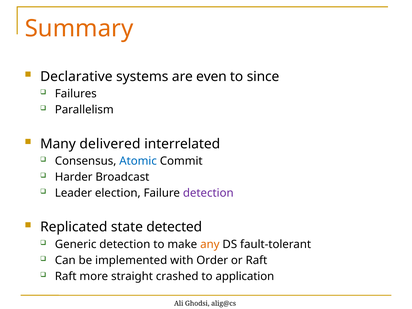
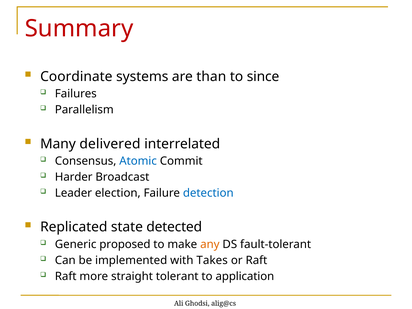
Summary colour: orange -> red (79, 28)
Declarative: Declarative -> Coordinate (76, 77)
even: even -> than (211, 77)
detection colour: purple -> blue (208, 193)
Generic detection: detection -> proposed (125, 244)
Order: Order -> Takes (212, 260)
crashed: crashed -> tolerant (177, 276)
